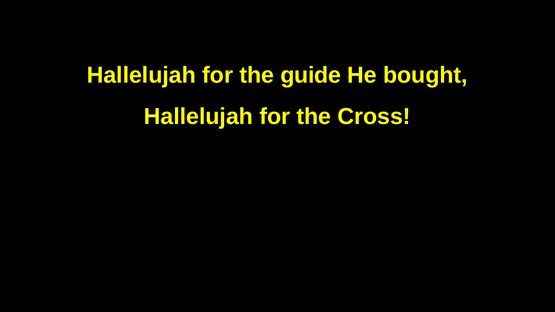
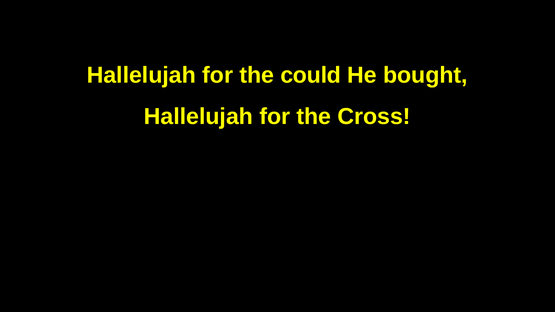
guide: guide -> could (311, 75)
